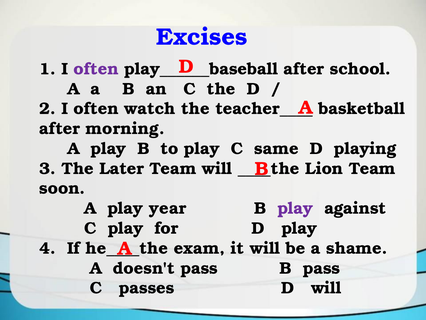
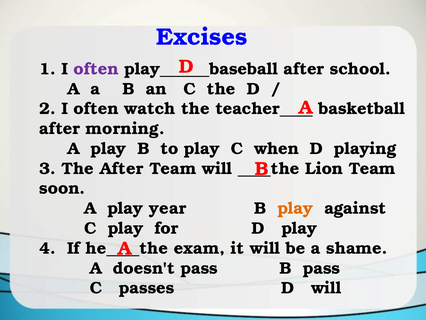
same: same -> when (277, 148)
The Later: Later -> After (122, 168)
play colour: purple -> orange (295, 208)
